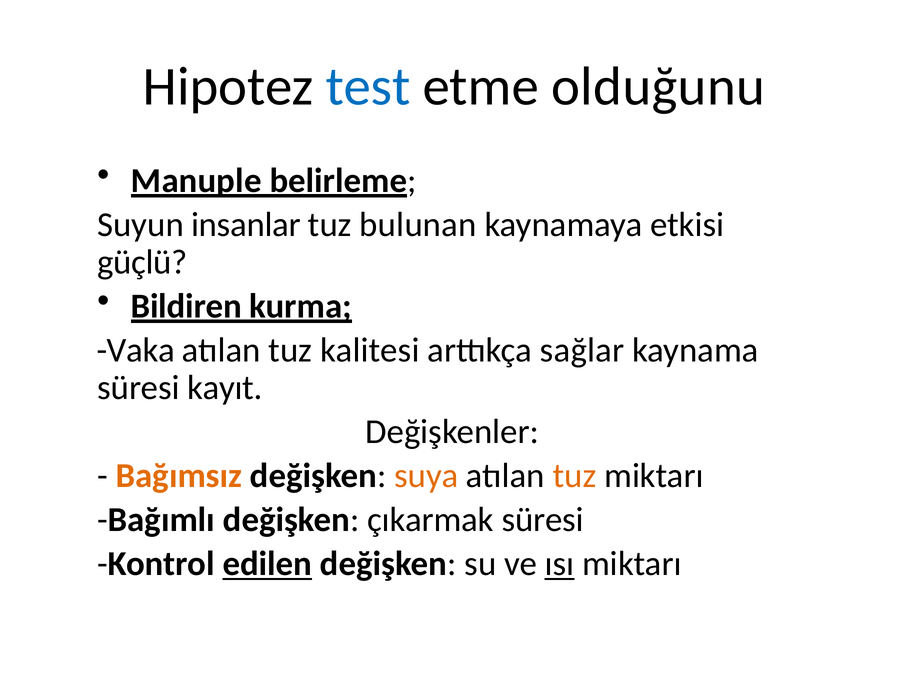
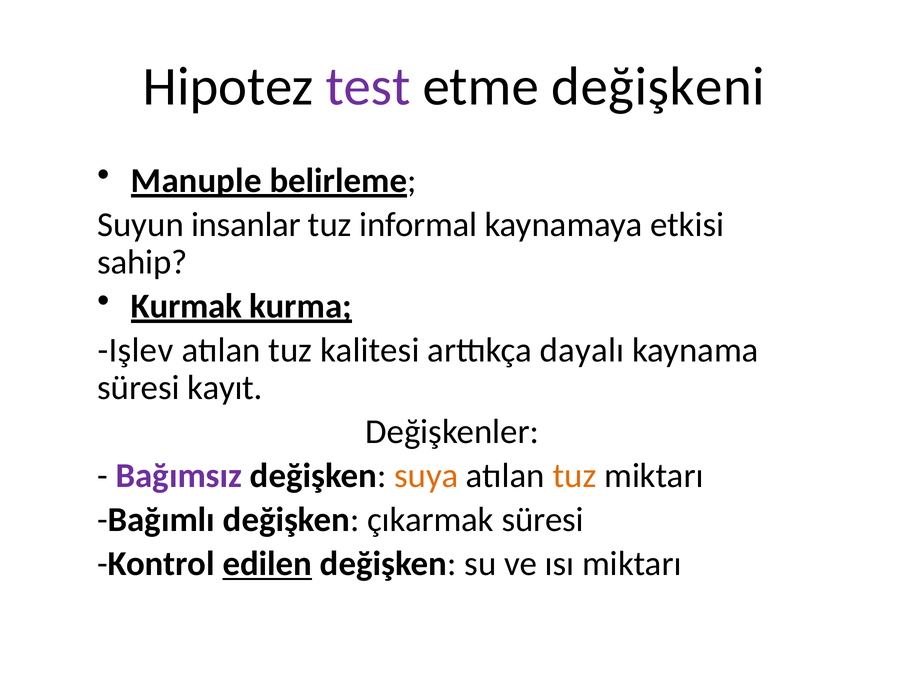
test colour: blue -> purple (368, 87)
olduğunu: olduğunu -> değişkeni (658, 87)
bulunan: bulunan -> informal (418, 225)
güçlü: güçlü -> sahip (142, 262)
Bildiren: Bildiren -> Kurmak (186, 306)
Vaka: Vaka -> Işlev (135, 350)
sağlar: sağlar -> dayalı (582, 350)
Bağımsız colour: orange -> purple (179, 476)
ısı underline: present -> none (559, 564)
